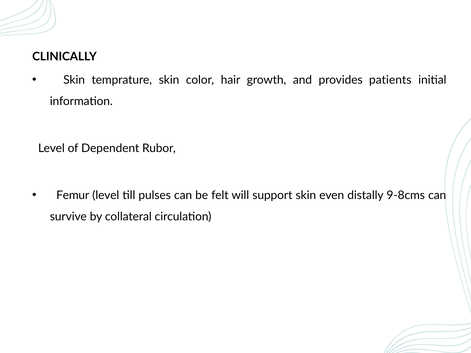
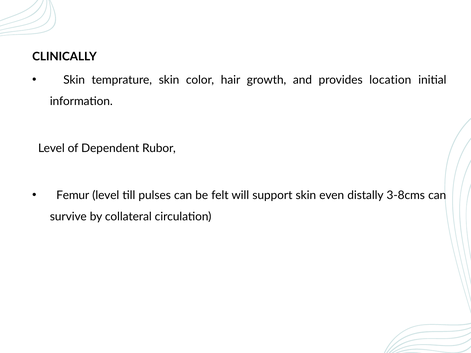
patients: patients -> location (390, 80)
9-8cms: 9-8cms -> 3-8cms (406, 195)
